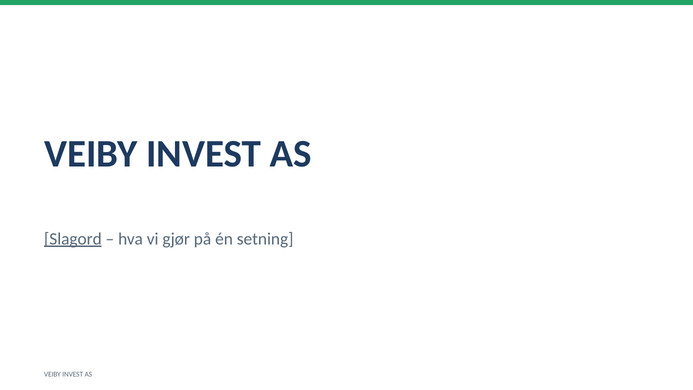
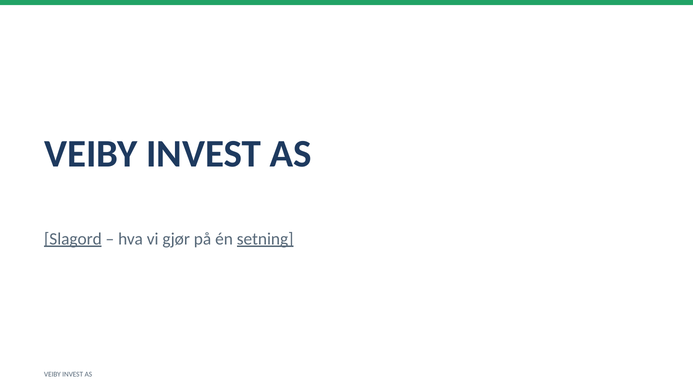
setning underline: none -> present (265, 239)
